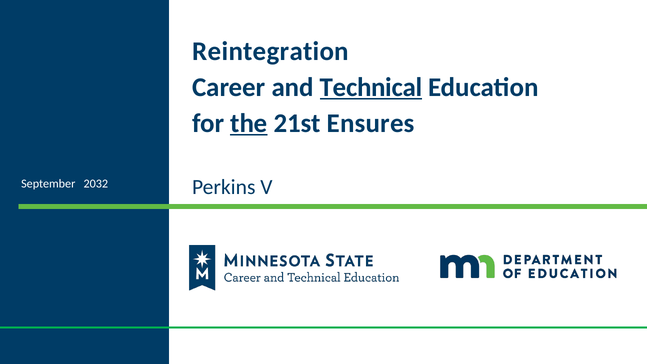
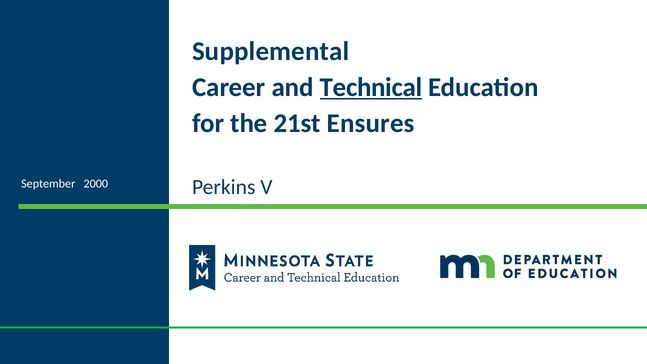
Reintegration: Reintegration -> Supplemental (271, 51)
the underline: present -> none (249, 123)
2032: 2032 -> 2000 (96, 184)
